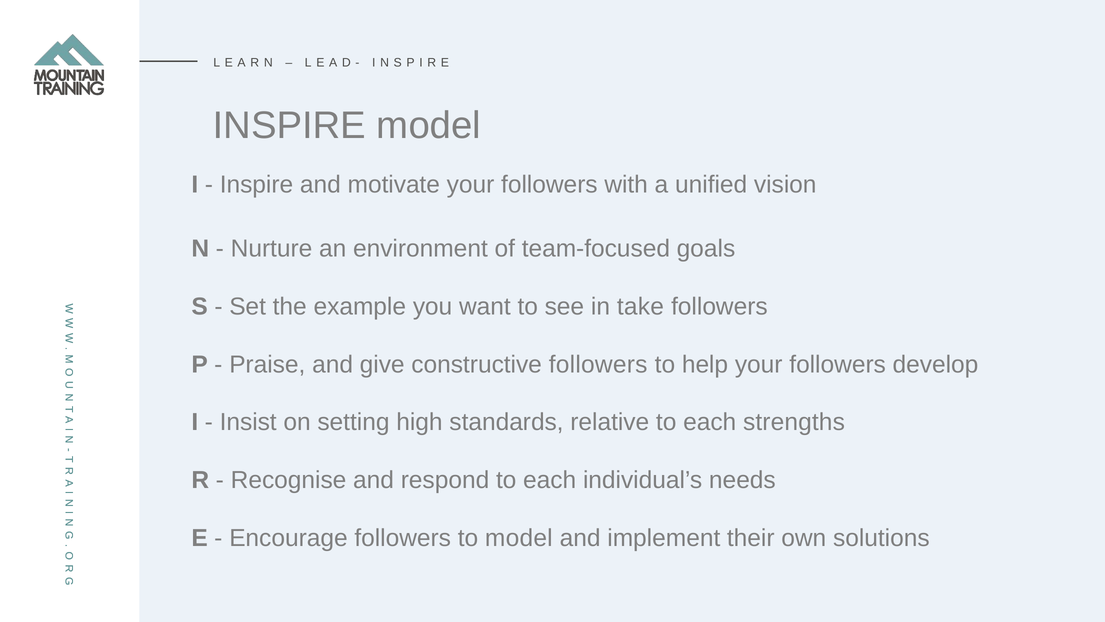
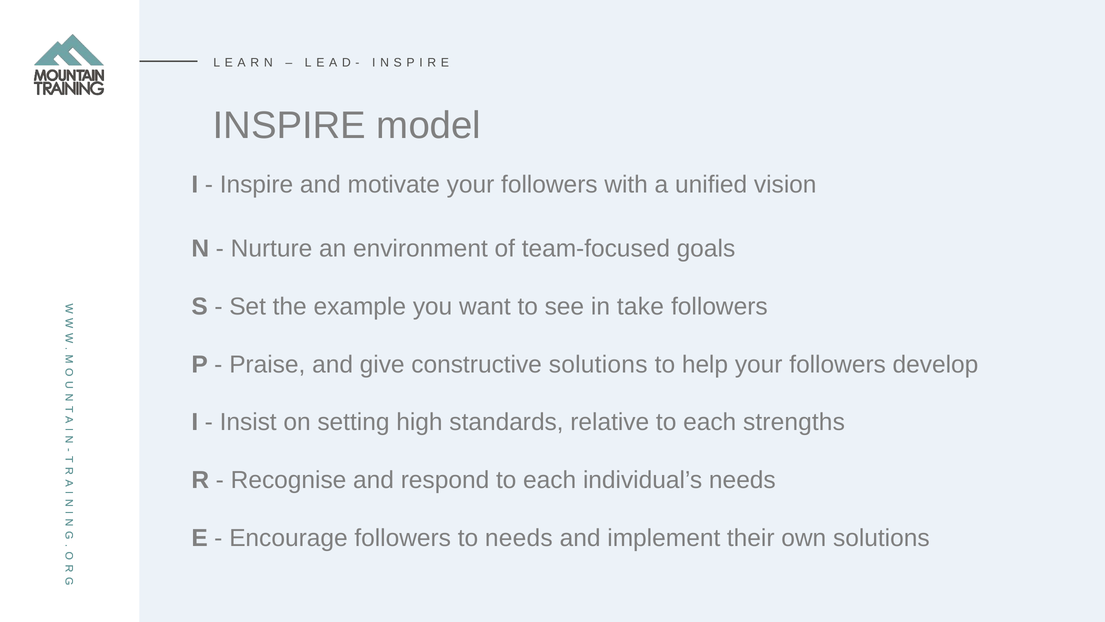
constructive followers: followers -> solutions (598, 364)
to model: model -> needs (519, 538)
